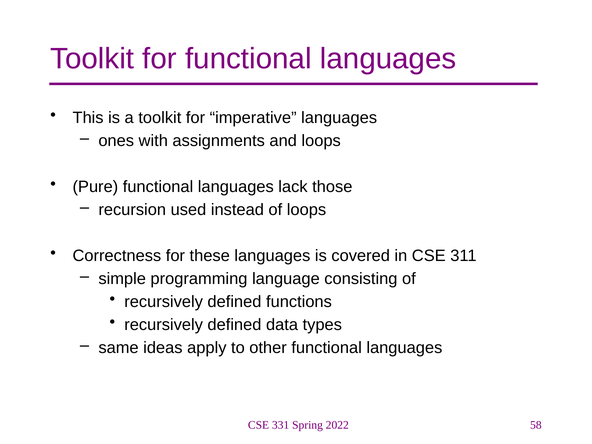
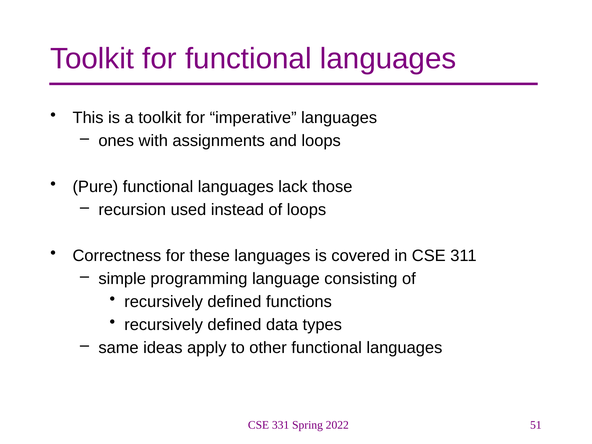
58: 58 -> 51 (536, 425)
